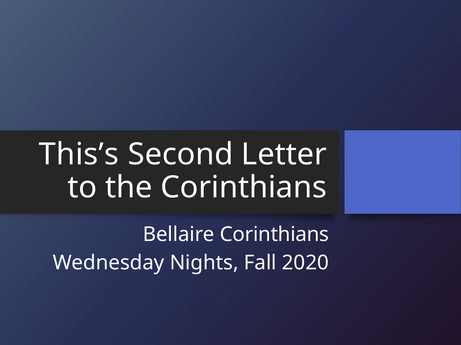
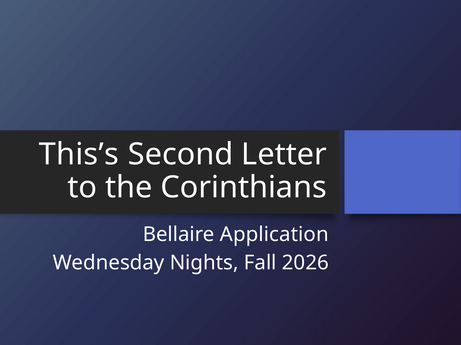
Bellaire Corinthians: Corinthians -> Application (274, 235)
2020: 2020 -> 2026 (305, 263)
